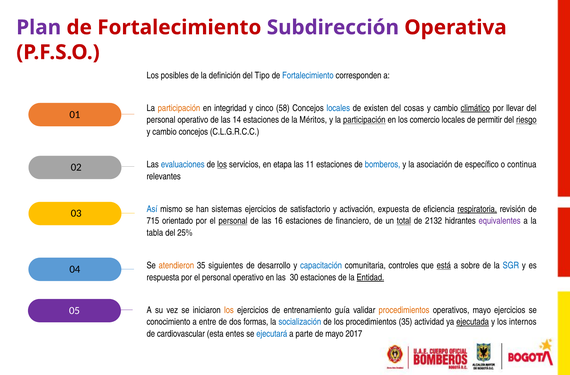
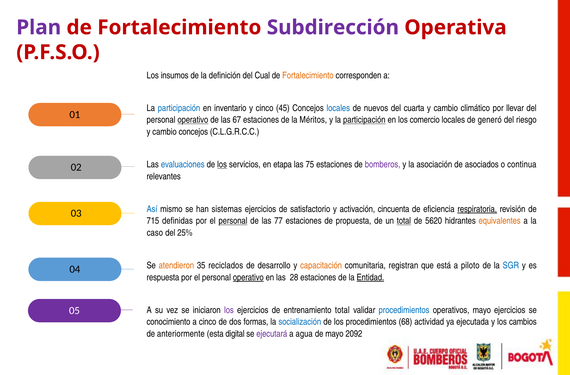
posibles: posibles -> insumos (175, 75)
Tipo: Tipo -> Cual (262, 75)
Fortalecimiento colour: blue -> orange (308, 75)
participación colour: orange -> blue (179, 108)
integridad: integridad -> inventario (230, 108)
58: 58 -> 45 (283, 108)
existen: existen -> nuevos (376, 108)
cosas: cosas -> cuarta (414, 108)
climático underline: present -> none (475, 108)
operativo underline: none -> present (193, 120)
14: 14 -> 67 (237, 120)
permitir: permitir -> generó (490, 120)
riesgo underline: present -> none (526, 120)
11: 11 -> 75 (310, 164)
bomberos colour: blue -> purple (383, 164)
específico: específico -> asociados (482, 164)
expuesta: expuesta -> cincuenta (394, 209)
orientado: orientado -> definidas (177, 221)
16: 16 -> 77 (278, 221)
financiero: financiero -> propuesta (354, 221)
2132: 2132 -> 5620 (434, 221)
equivalentes colour: purple -> orange (500, 221)
tabla: tabla -> caso (155, 232)
siguientes: siguientes -> reciclados (226, 265)
capacitación colour: blue -> orange (321, 265)
controles: controles -> registran (403, 265)
está underline: present -> none (444, 265)
sobre: sobre -> piloto (470, 265)
operativo underline: none -> present (248, 277)
30: 30 -> 28 (294, 277)
los colour: orange -> purple (229, 310)
entrenamiento guía: guía -> total (342, 310)
procedimientos colour: orange -> blue (404, 310)
a entre: entre -> cinco (208, 322)
procedimientos 35: 35 -> 68 (405, 322)
ejecutada underline: present -> none (473, 322)
internos: internos -> cambios (523, 322)
cardiovascular: cardiovascular -> anteriormente (181, 333)
entes: entes -> digital (235, 333)
ejecutará colour: blue -> purple (272, 333)
parte: parte -> agua (304, 333)
2017: 2017 -> 2092 (354, 333)
